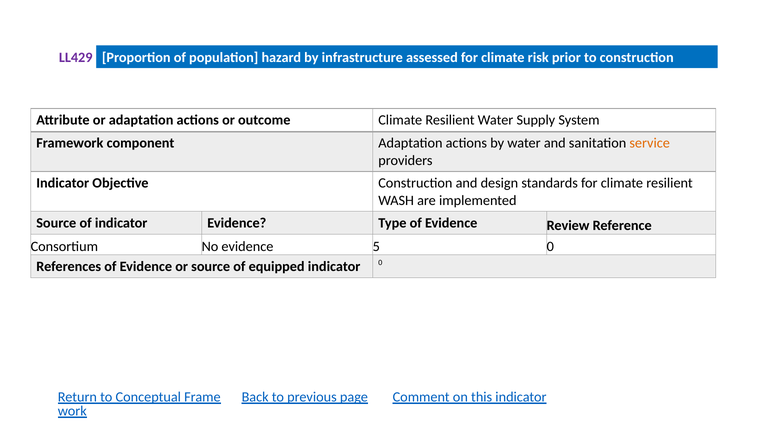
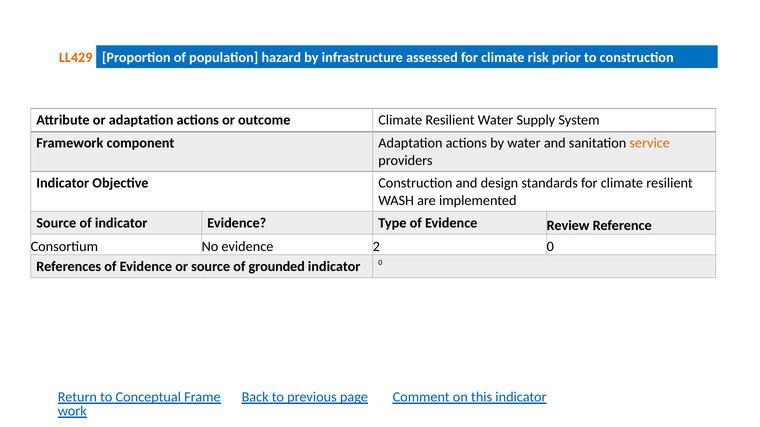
LL429 colour: purple -> orange (76, 58)
5: 5 -> 2 (376, 247)
equipped: equipped -> grounded (277, 267)
